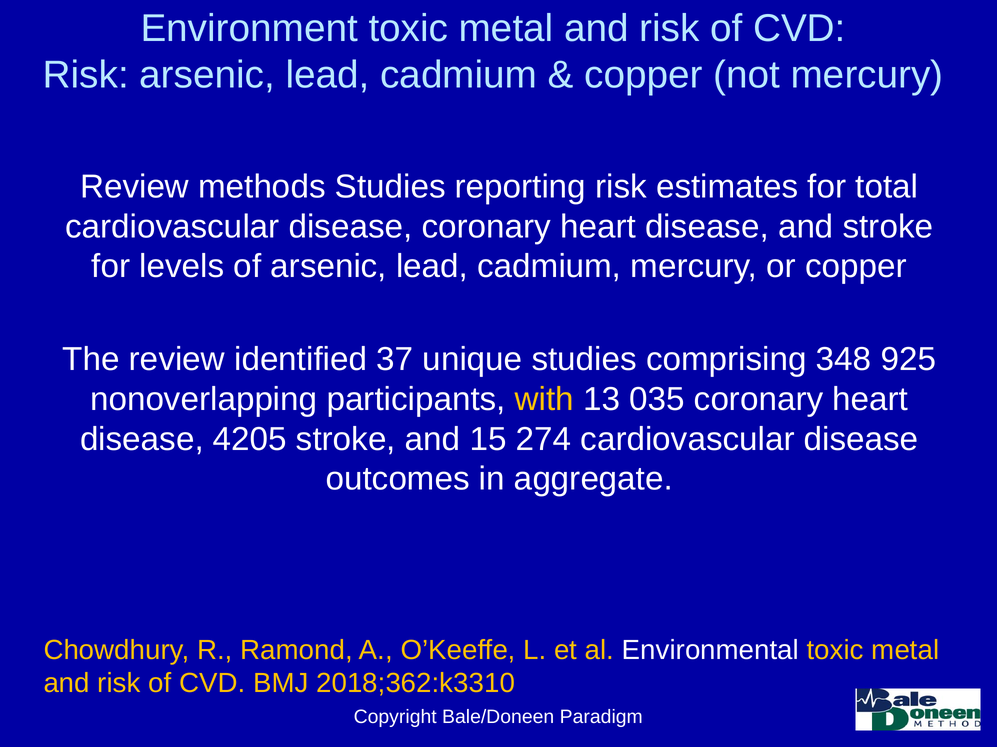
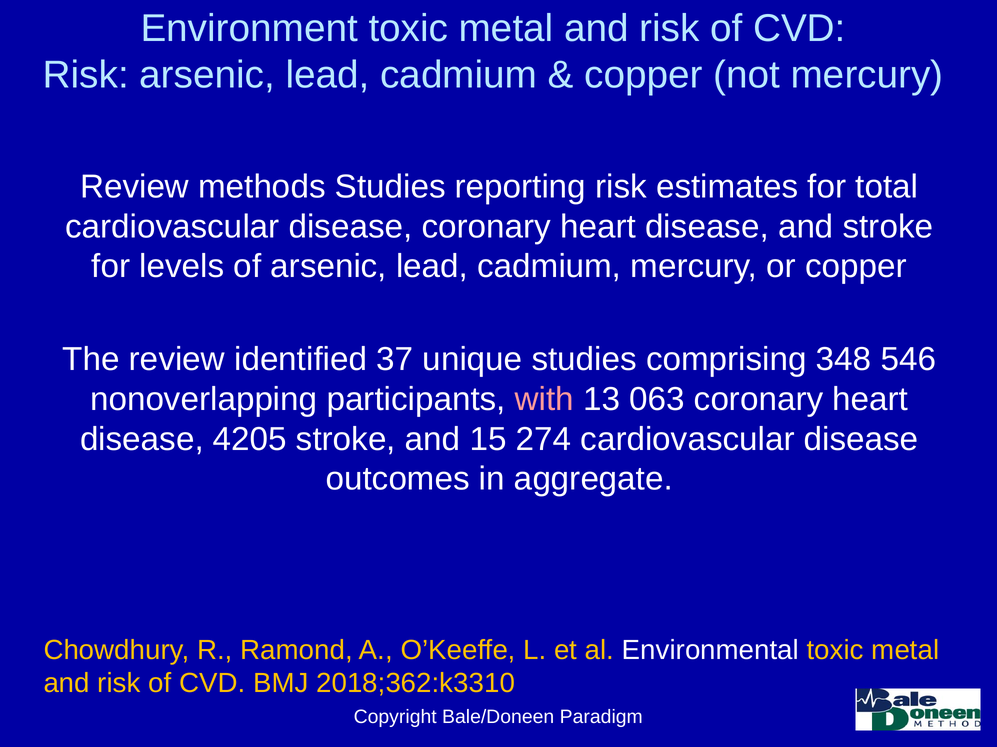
925: 925 -> 546 (908, 360)
with colour: yellow -> pink (544, 400)
035: 035 -> 063 (657, 400)
